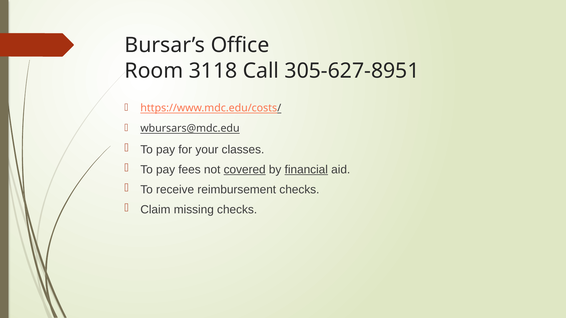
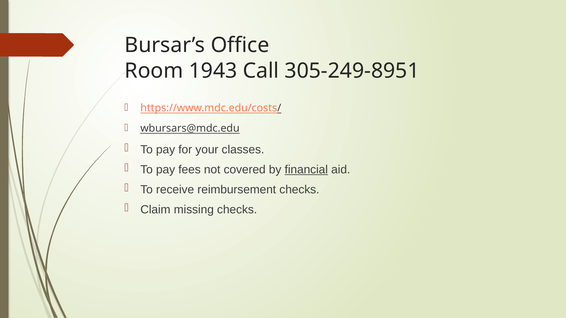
3118: 3118 -> 1943 (213, 71)
305-627-8951: 305-627-8951 -> 305-249-8951 (352, 71)
covered underline: present -> none (245, 170)
